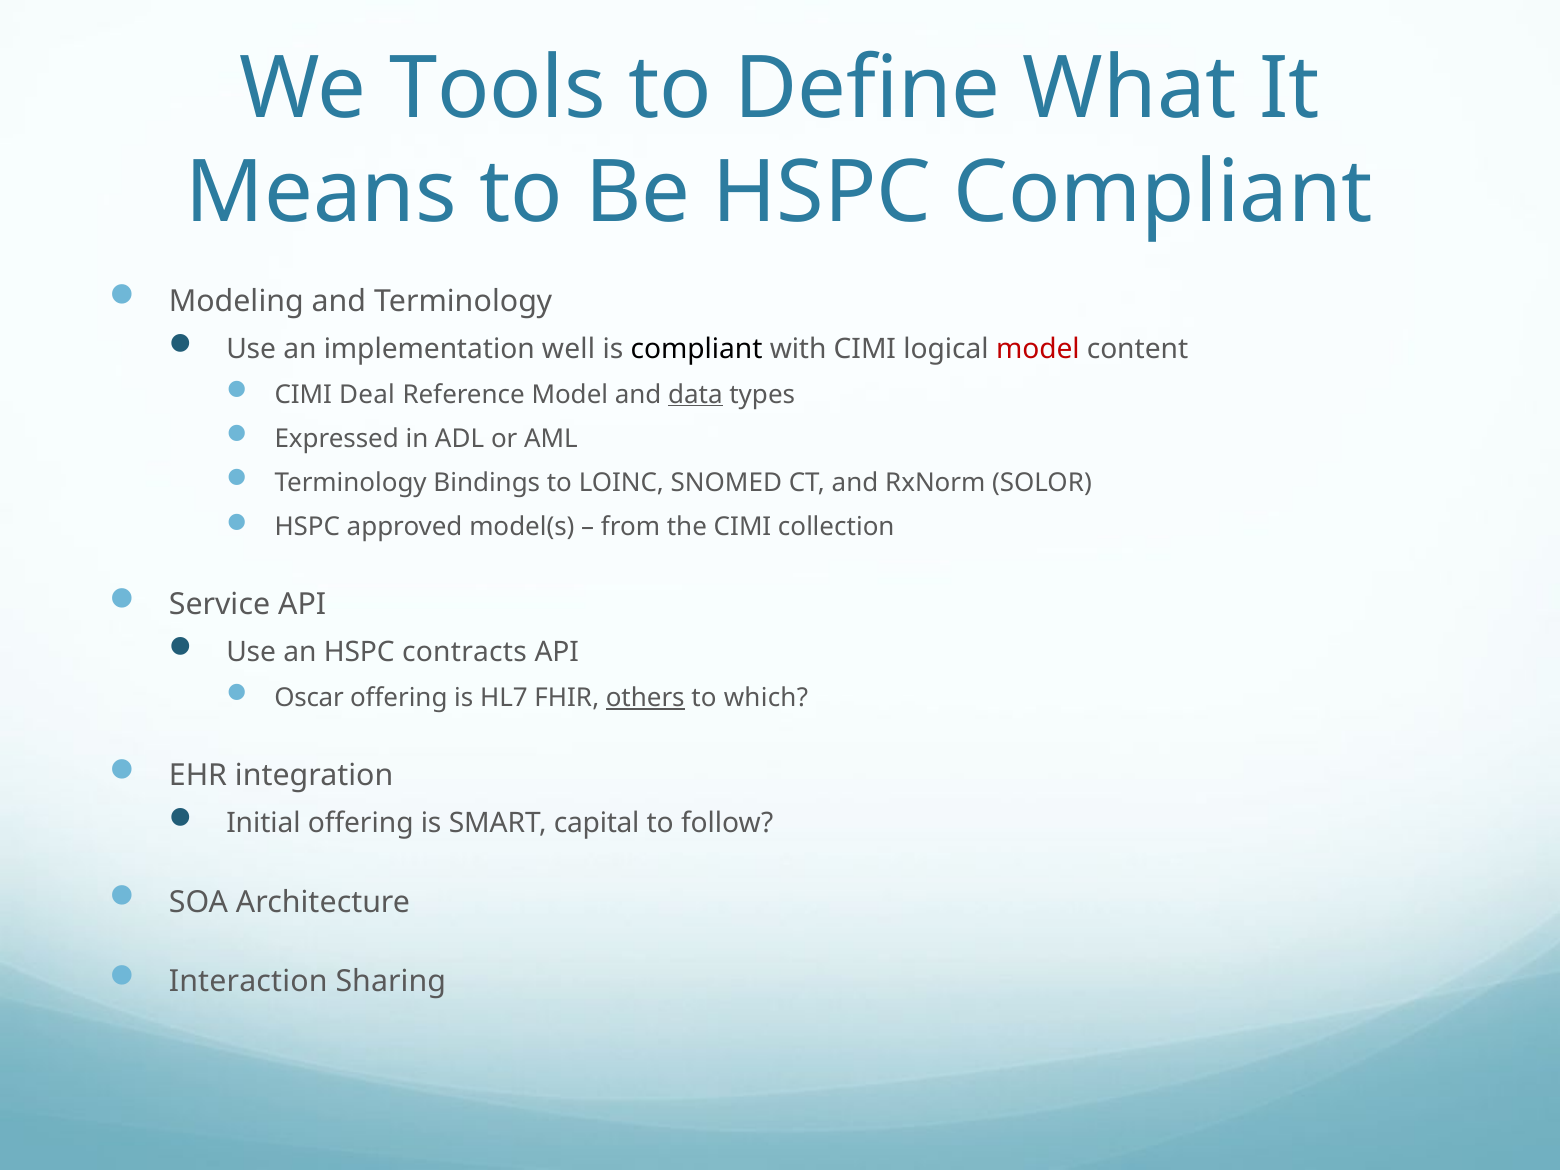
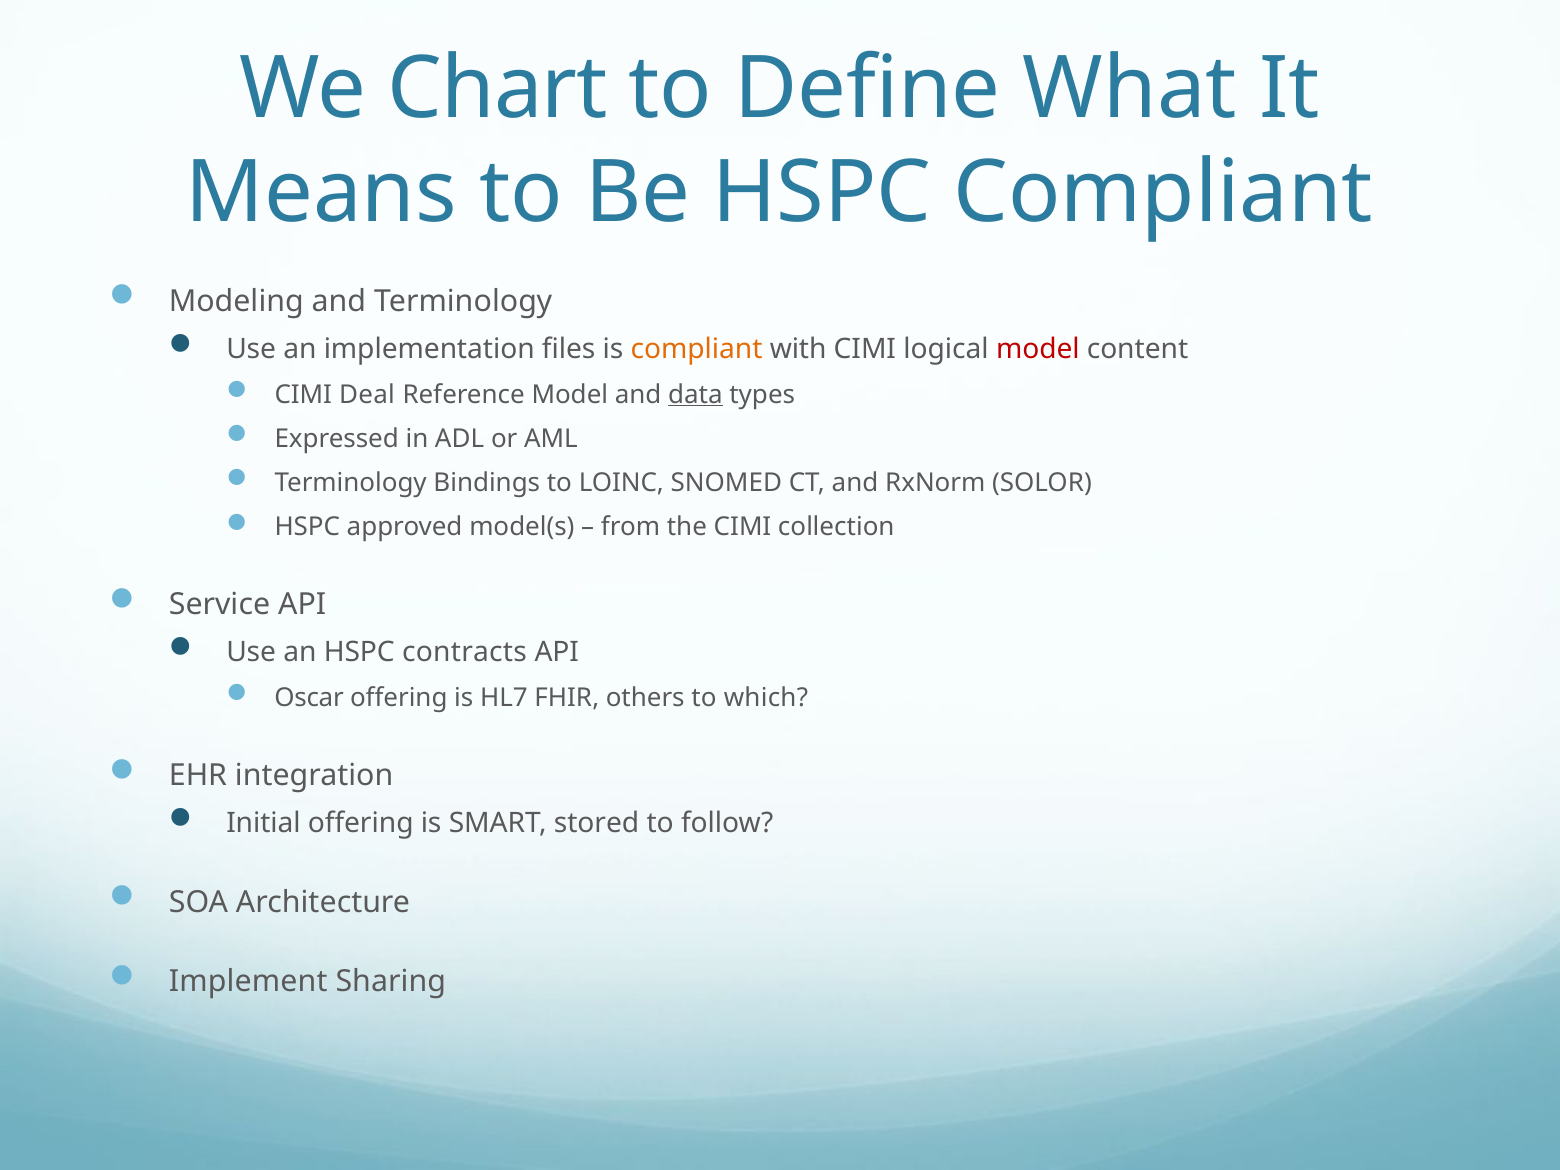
Tools: Tools -> Chart (498, 89)
well: well -> files (569, 349)
compliant colour: black -> orange (697, 349)
others underline: present -> none (645, 698)
capital: capital -> stored (597, 824)
Interaction: Interaction -> Implement (248, 982)
